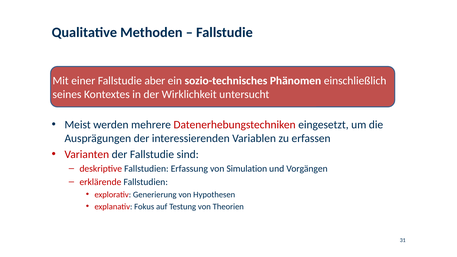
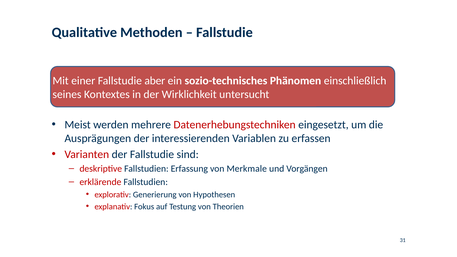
Simulation: Simulation -> Merkmale (247, 169)
